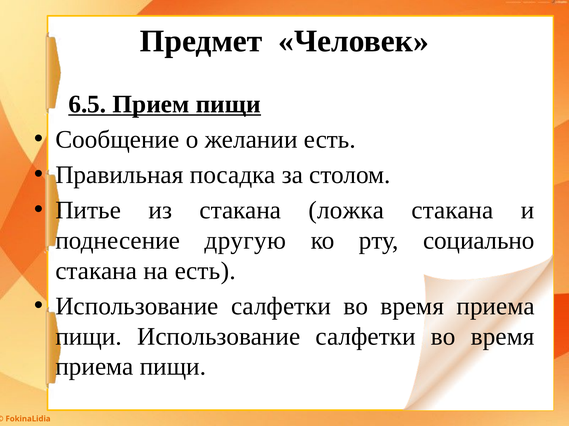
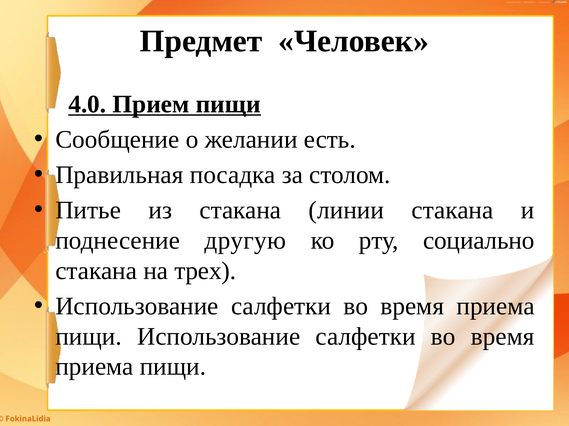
6.5: 6.5 -> 4.0 (87, 104)
ложка: ложка -> линии (346, 210)
на есть: есть -> трех (205, 271)
